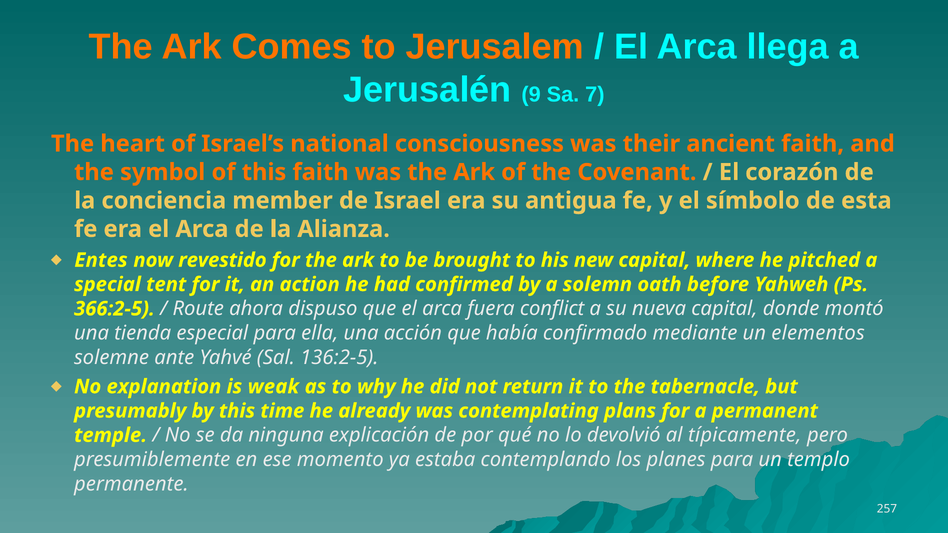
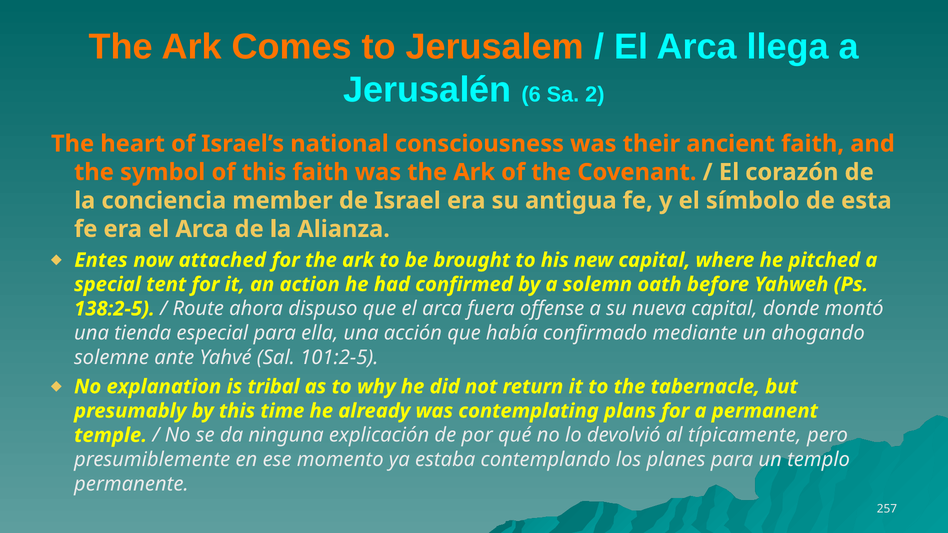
9: 9 -> 6 (531, 95)
7: 7 -> 2 (595, 95)
revestido: revestido -> attached (222, 260)
366:2-5: 366:2-5 -> 138:2-5 (114, 309)
conflict: conflict -> offense (552, 309)
elementos: elementos -> ahogando (818, 333)
136:2-5: 136:2-5 -> 101:2-5 (339, 358)
weak: weak -> tribal (274, 387)
